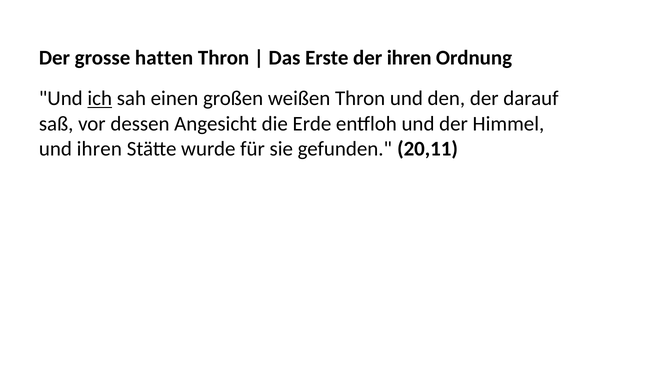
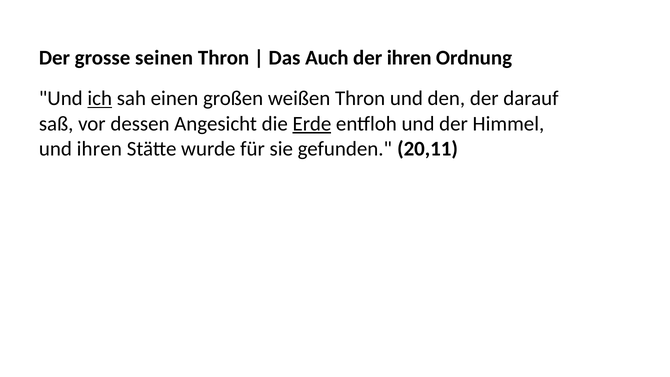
hatten: hatten -> seinen (164, 58)
Erste: Erste -> Auch (327, 58)
Erde underline: none -> present (312, 124)
